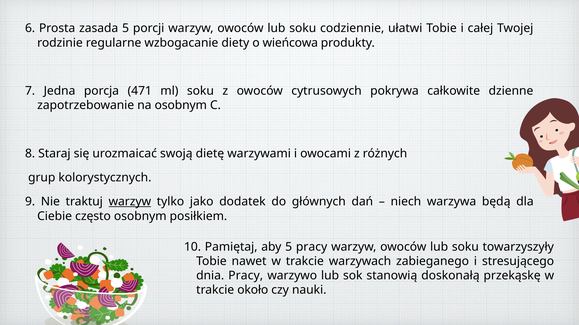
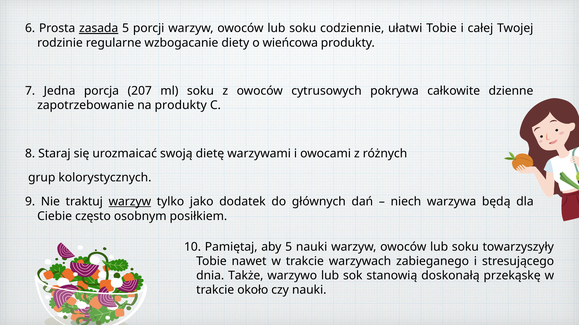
zasada underline: none -> present (99, 28)
471: 471 -> 207 (140, 91)
na osobnym: osobnym -> produkty (181, 106)
5 pracy: pracy -> nauki (312, 247)
dnia Pracy: Pracy -> Także (246, 276)
